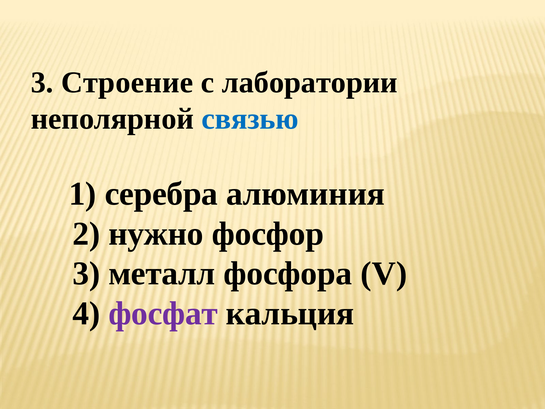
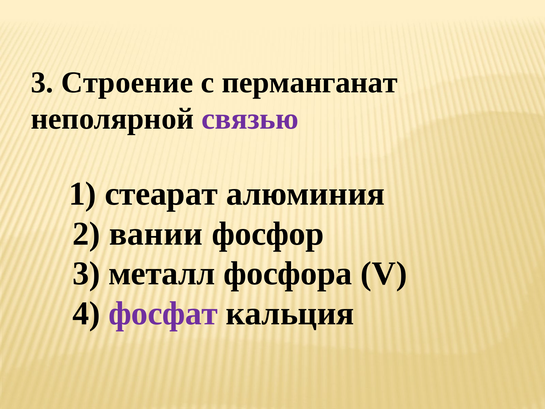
лаборатории: лаборатории -> перманганат (310, 83)
связью colour: blue -> purple (250, 119)
серебра: серебра -> стеарат (161, 194)
нужно: нужно -> вании (156, 234)
